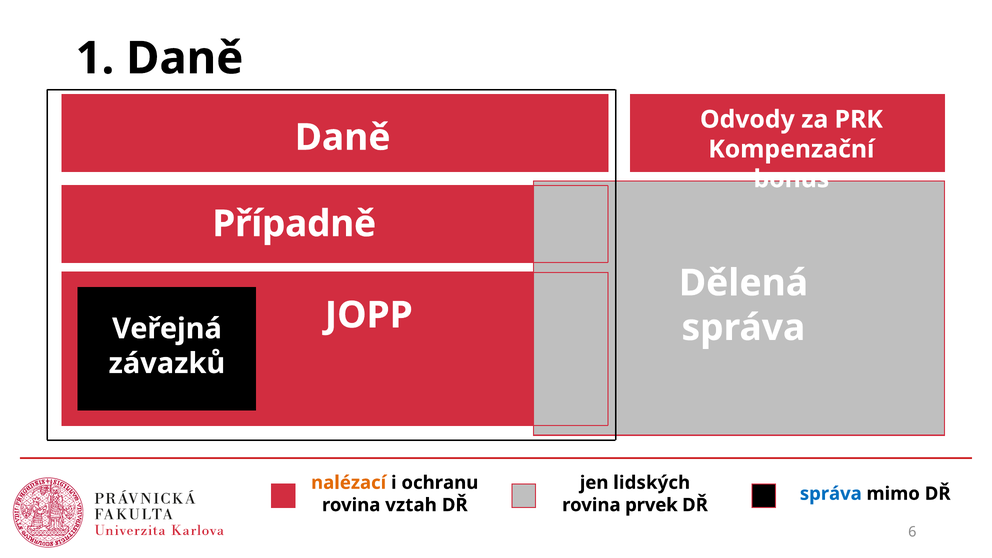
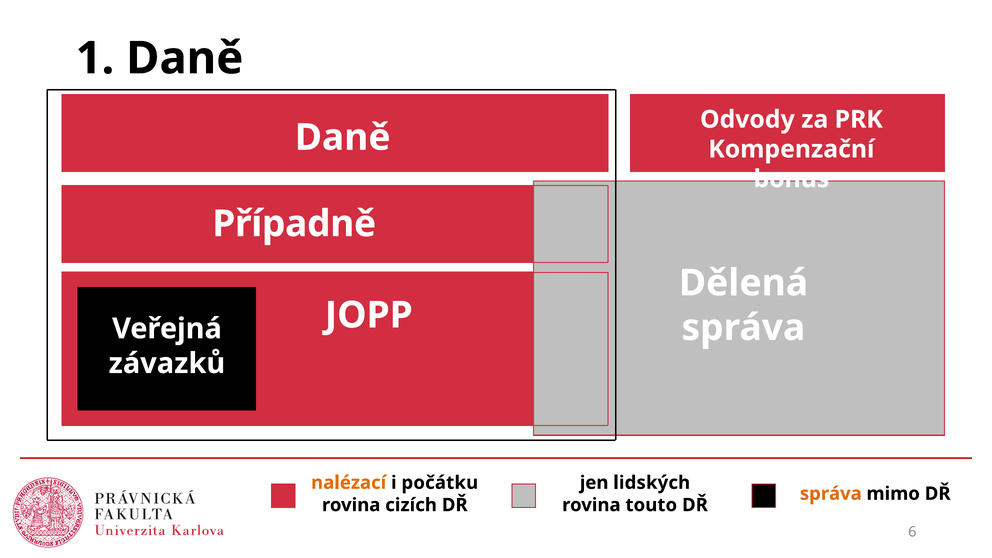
ochranu: ochranu -> počátku (440, 483)
správa colour: blue -> orange (831, 494)
vztah: vztah -> cizích (411, 505)
prvek: prvek -> touto (651, 505)
